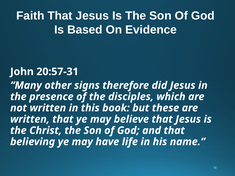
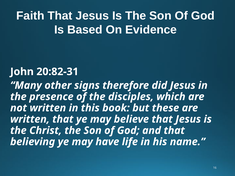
20:57-31: 20:57-31 -> 20:82-31 (58, 72)
